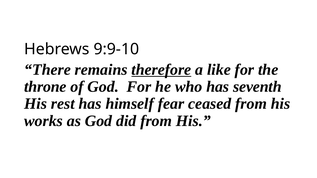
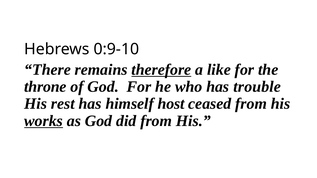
9:9-10: 9:9-10 -> 0:9-10 (116, 49)
seventh: seventh -> trouble (257, 87)
fear: fear -> host (171, 104)
works underline: none -> present (44, 121)
